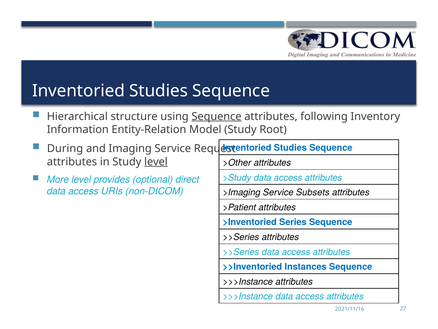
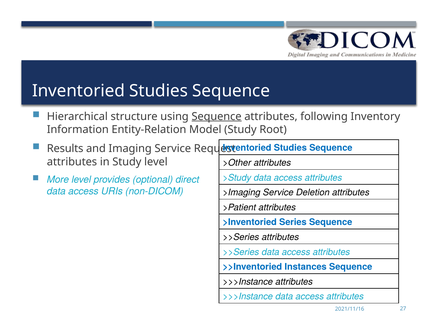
During: During -> Results (65, 148)
level underline: present -> none (156, 162)
Subsets: Subsets -> Deletion (313, 192)
